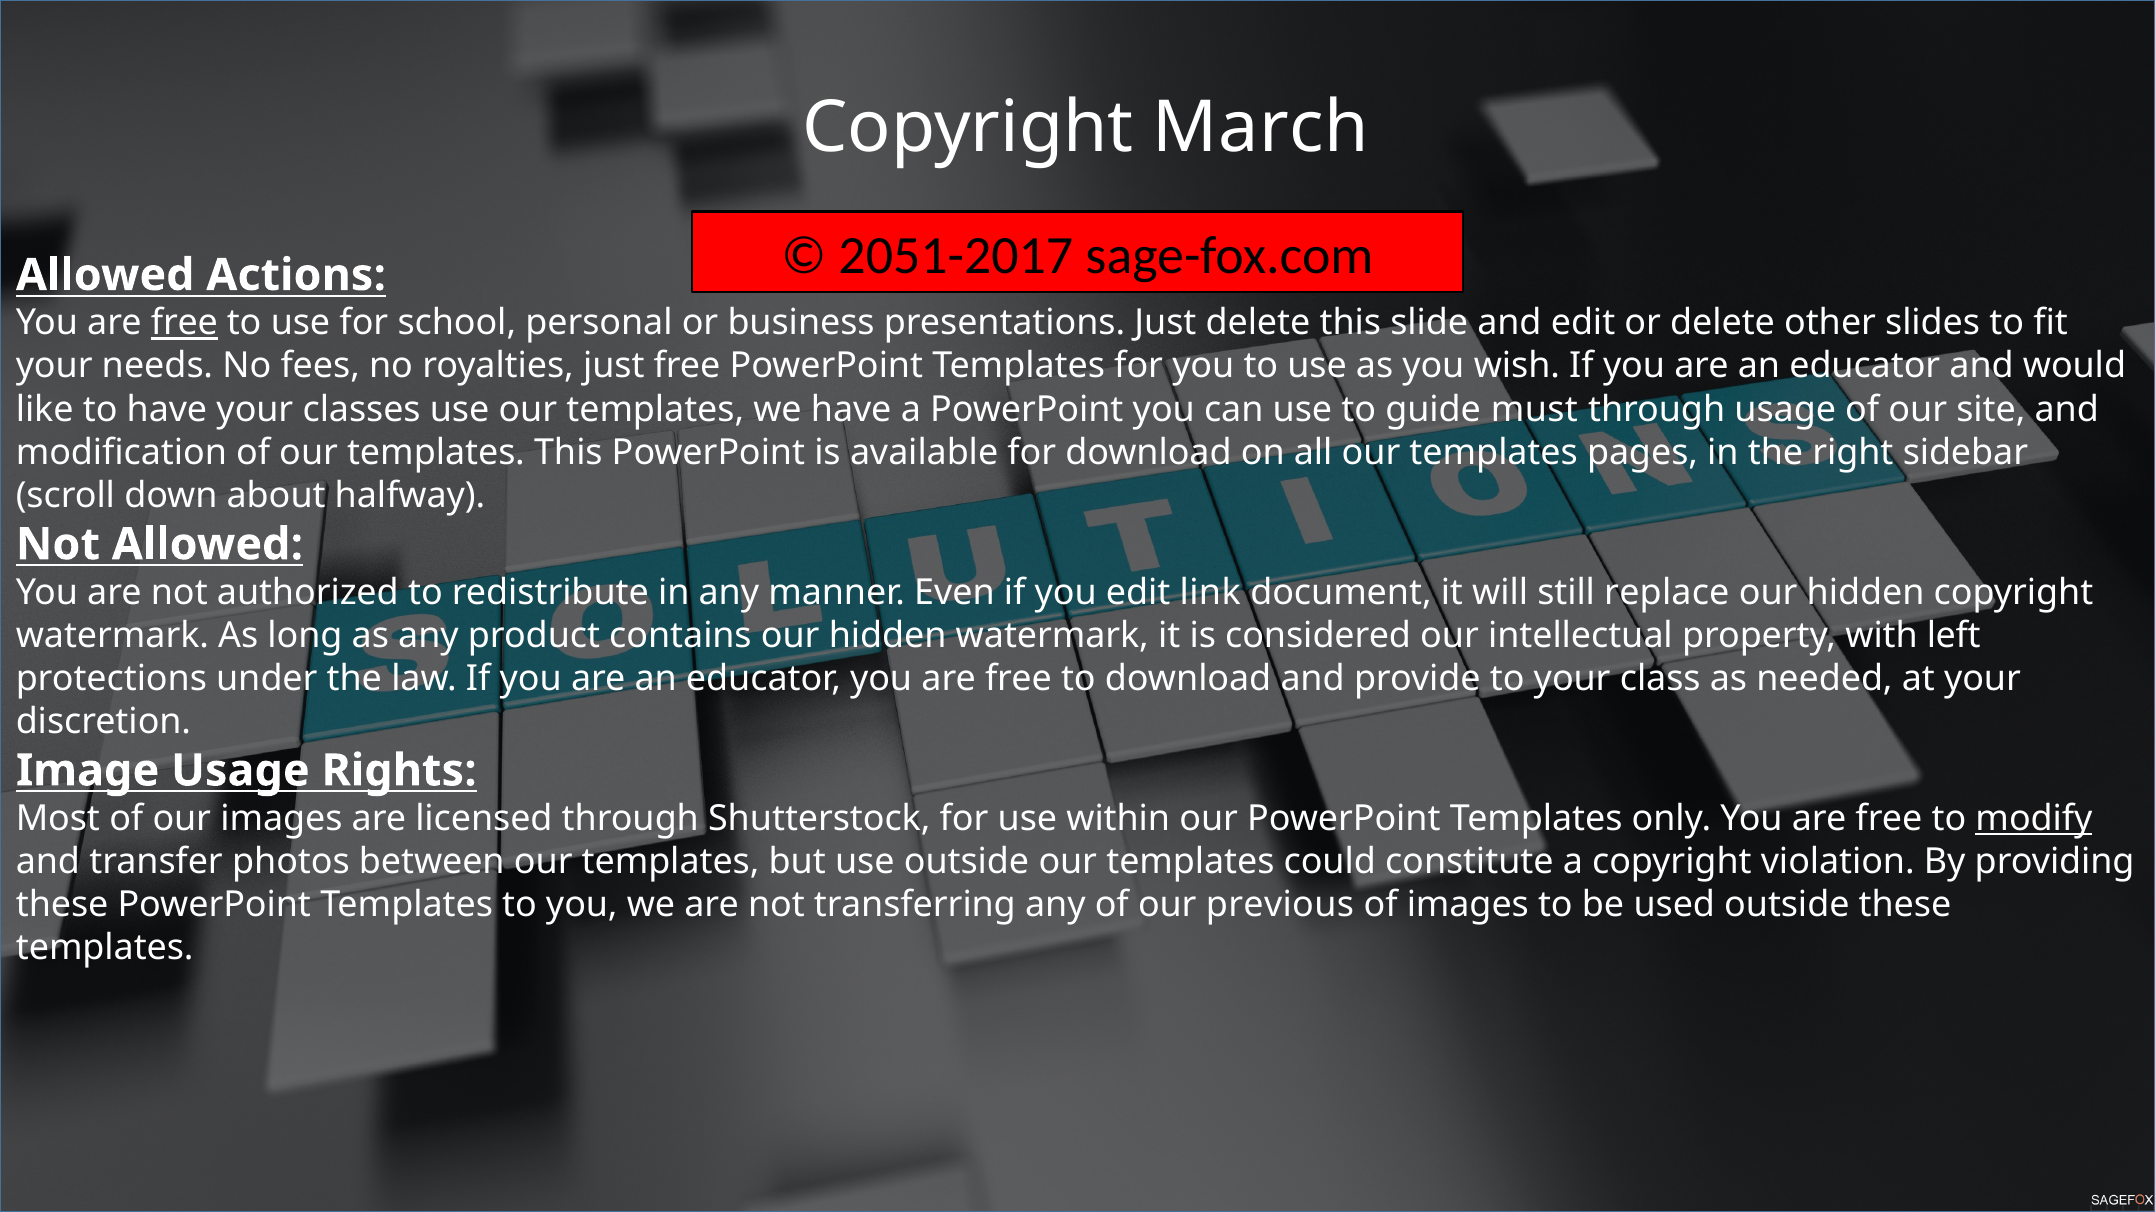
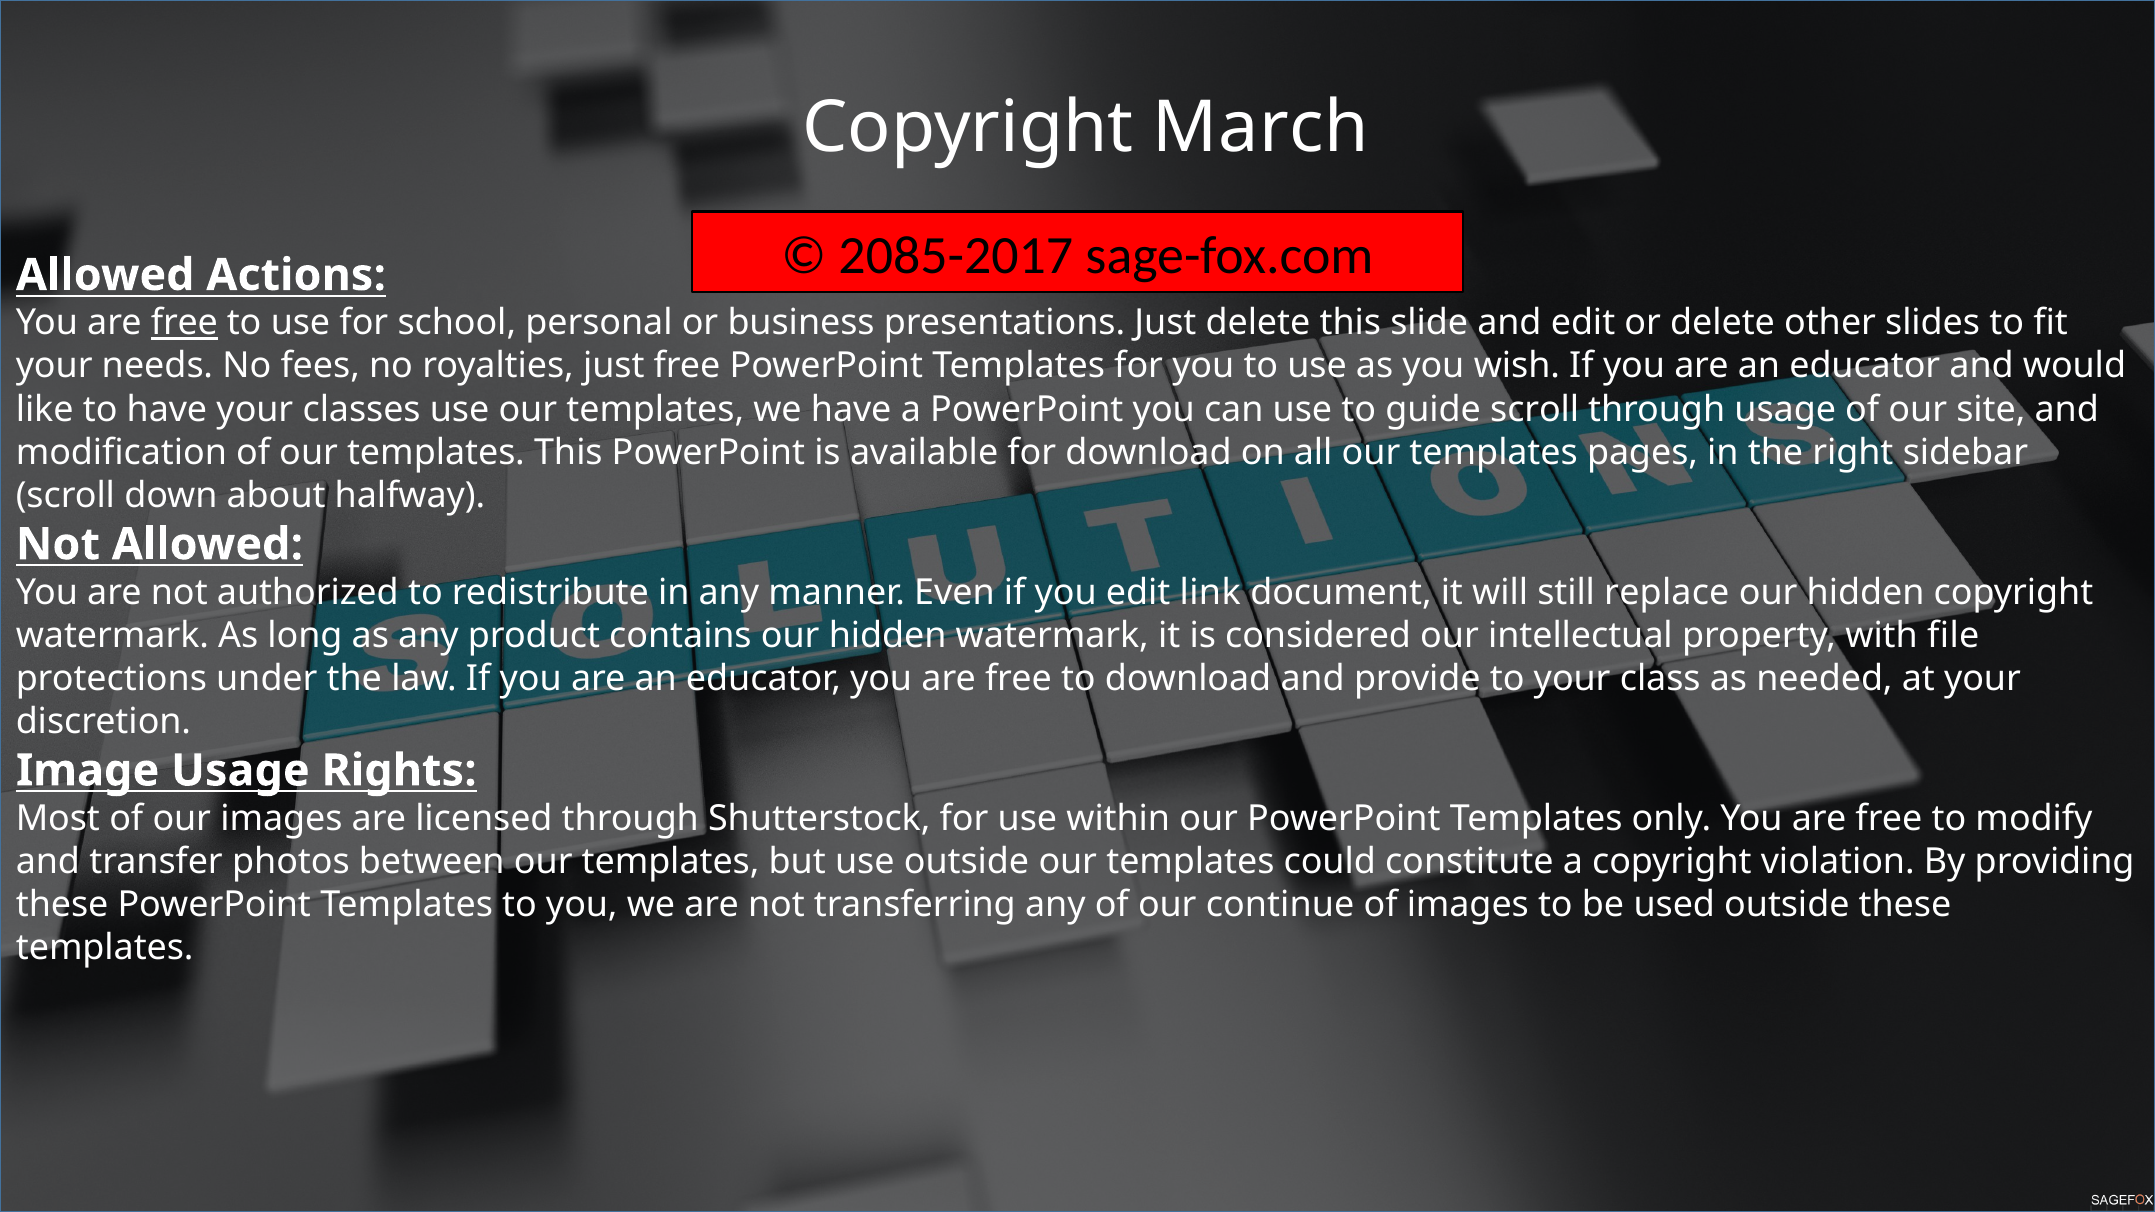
2051-2017: 2051-2017 -> 2085-2017 (956, 256)
guide must: must -> scroll (1535, 409)
left: left -> file (1953, 635)
modify underline: present -> none (2034, 819)
previous: previous -> continue (1280, 905)
